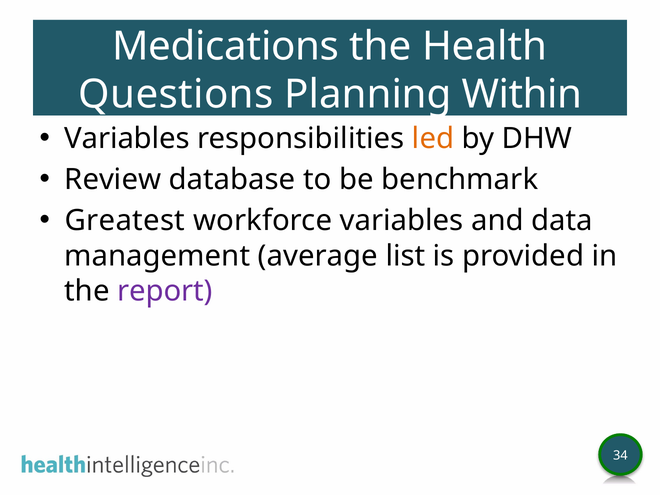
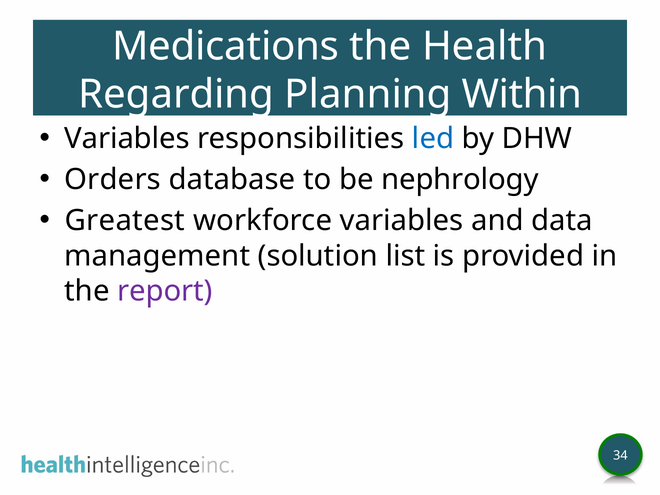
Questions: Questions -> Regarding (176, 95)
led colour: orange -> blue (433, 138)
Review: Review -> Orders (113, 180)
benchmark: benchmark -> nephrology (460, 180)
average: average -> solution (318, 256)
